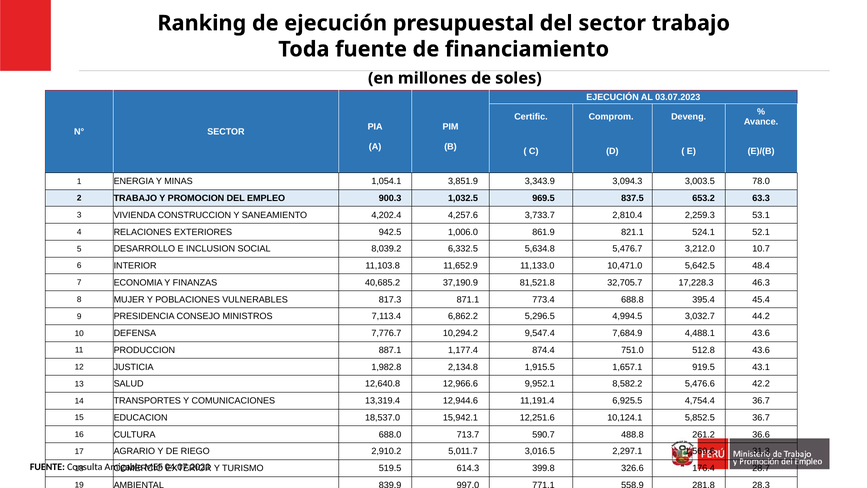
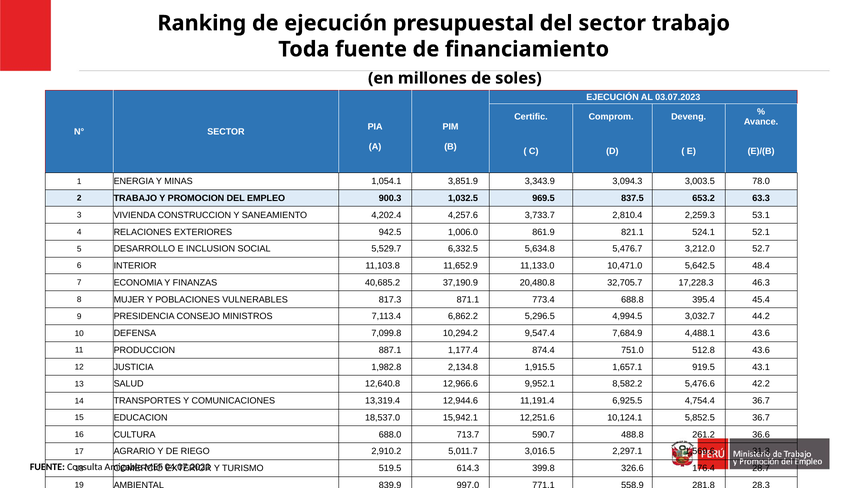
8,039.2: 8,039.2 -> 5,529.7 (386, 249)
10.7: 10.7 -> 52.7 (761, 249)
81,521.8: 81,521.8 -> 20,480.8 (537, 282)
7,776.7: 7,776.7 -> 7,099.8 (386, 333)
